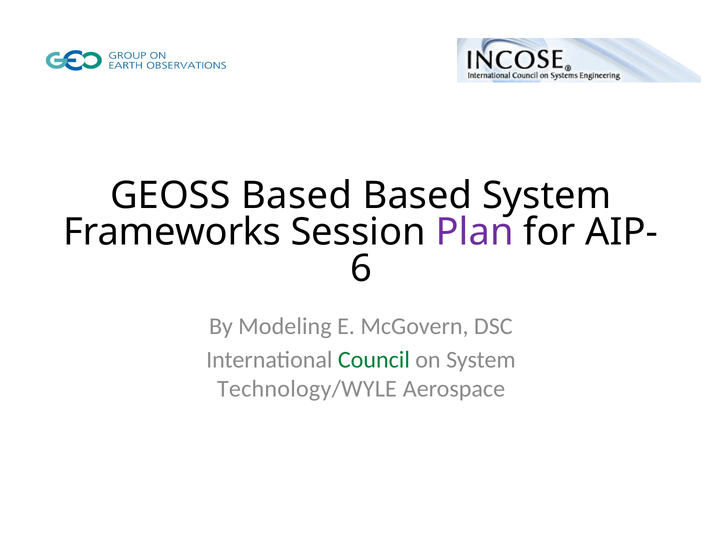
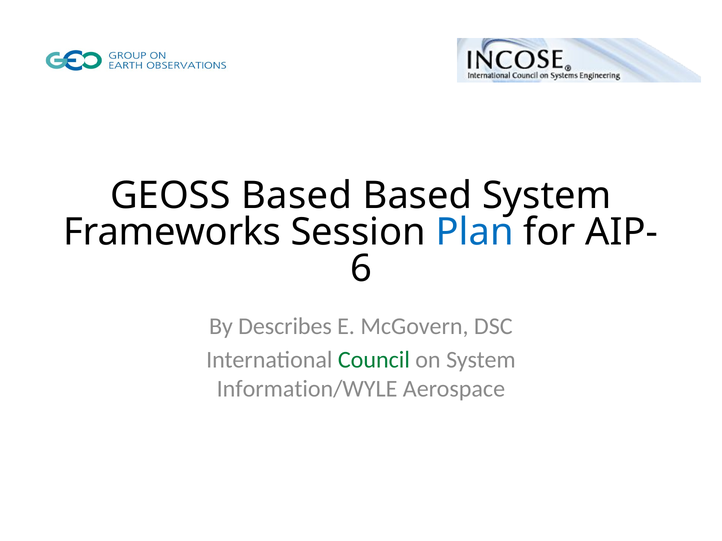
Plan colour: purple -> blue (475, 232)
Modeling: Modeling -> Describes (285, 327)
Technology/WYLE: Technology/WYLE -> Information/WYLE (307, 389)
